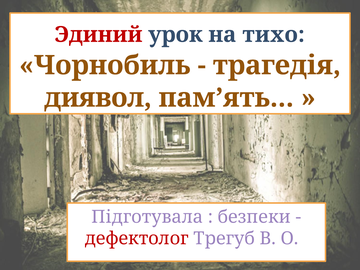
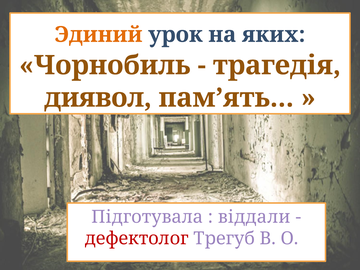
Эдиний colour: red -> orange (98, 35)
тихо: тихо -> яких (274, 35)
безпеки: безпеки -> віддали (254, 217)
